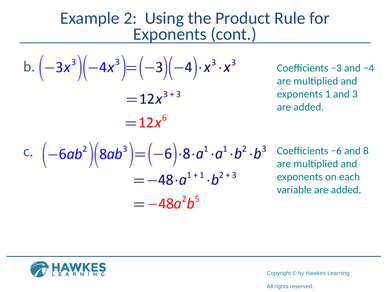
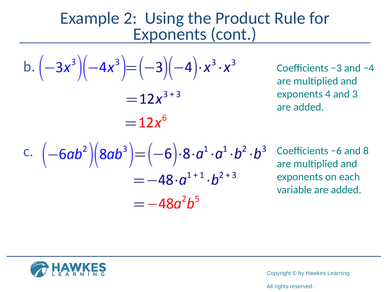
1: 1 -> 4 (328, 94)
